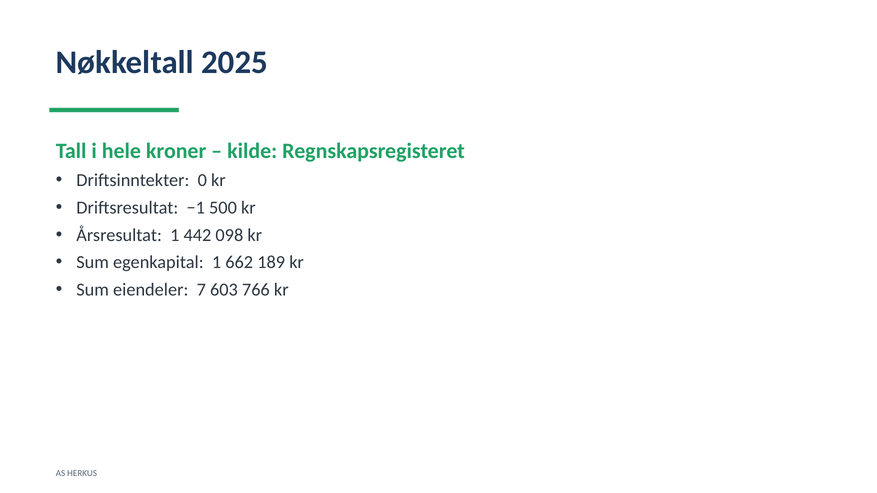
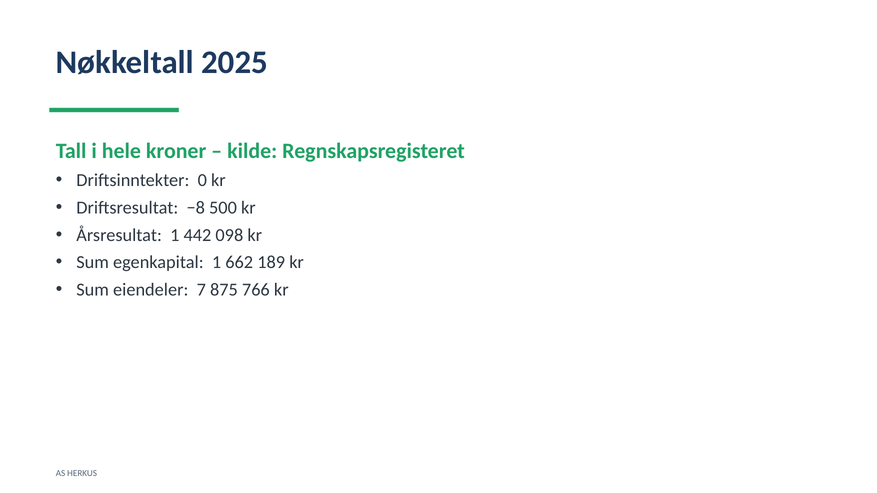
−1: −1 -> −8 (196, 208)
603: 603 -> 875 (224, 290)
